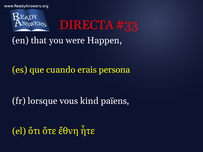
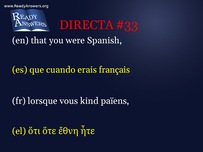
Happen: Happen -> Spanish (105, 40)
persona: persona -> français (114, 70)
